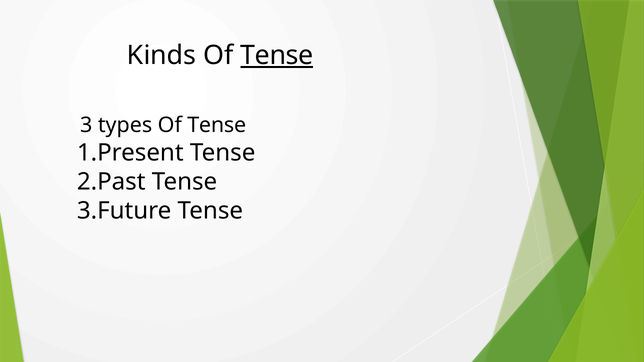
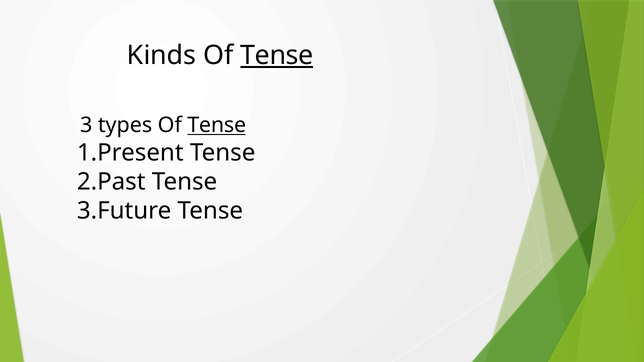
Tense underline: none -> present (217, 125)
